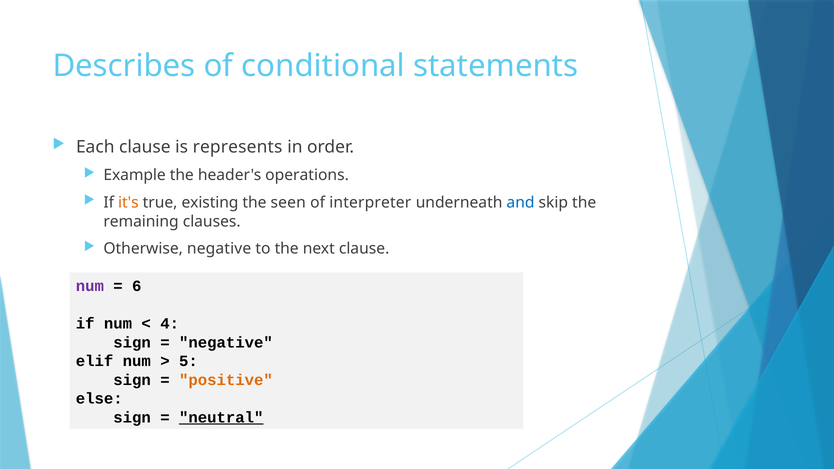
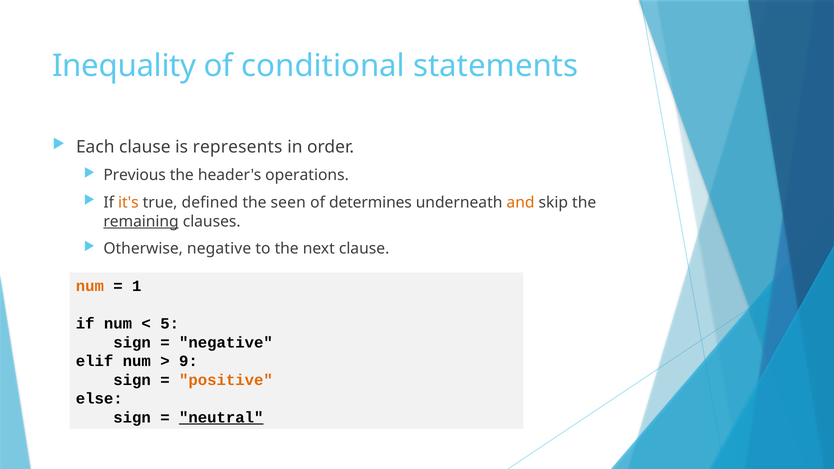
Describes: Describes -> Inequality (124, 66)
Example: Example -> Previous (135, 175)
existing: existing -> defined (210, 203)
interpreter: interpreter -> determines (370, 203)
and colour: blue -> orange (521, 203)
remaining underline: none -> present (141, 221)
num colour: purple -> orange (90, 286)
6: 6 -> 1 (137, 286)
4: 4 -> 5 (170, 324)
5: 5 -> 9 (188, 361)
